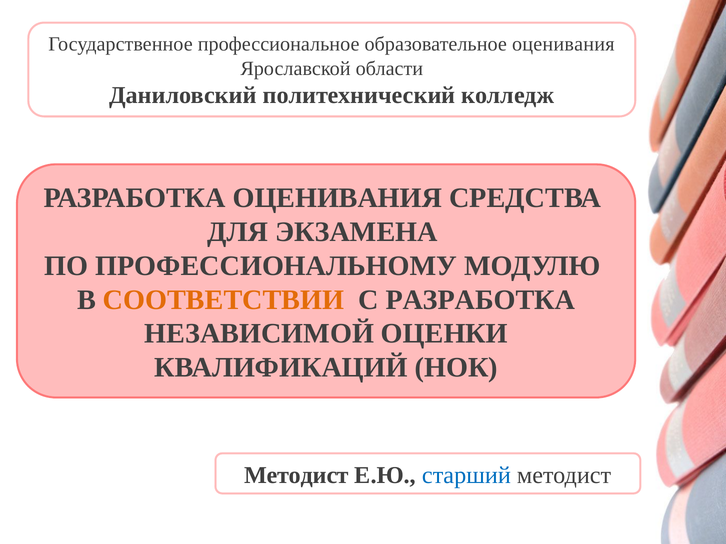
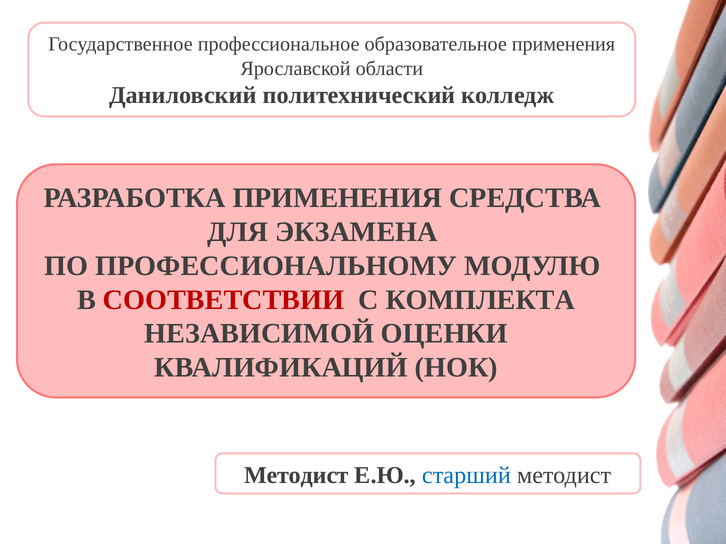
образовательное оценивания: оценивания -> применения (563, 44)
РАЗРАБОТКА ОЦЕНИВАНИЯ: ОЦЕНИВАНИЯ -> ПРИМЕНЕНИЯ (337, 198)
СООТВЕТСТВИИ colour: orange -> red (224, 300)
С РАЗРАБОТКА: РАЗРАБОТКА -> КОМПЛЕКТА (480, 300)
